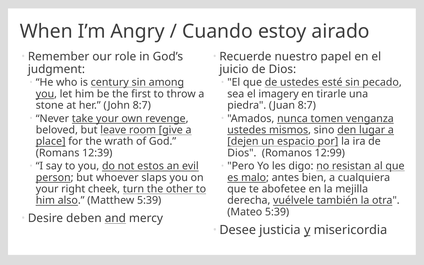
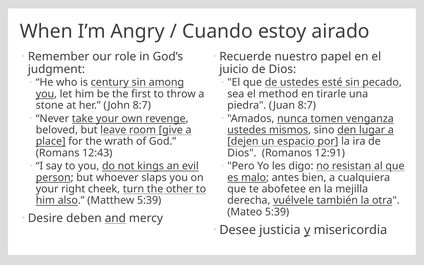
imagery: imagery -> method (278, 94)
12:99: 12:99 -> 12:91 (330, 153)
12:39: 12:39 -> 12:43 (97, 153)
estos: estos -> kings (151, 166)
